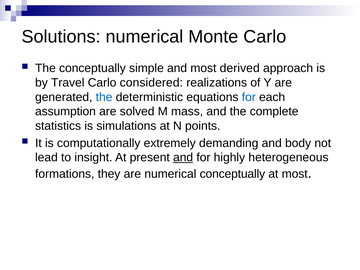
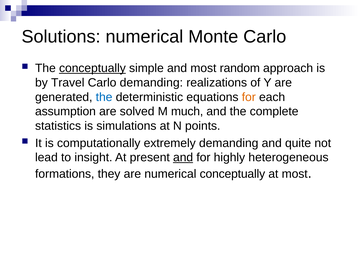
conceptually underline: none -> present (92, 68)
derived: derived -> random (240, 68)
Carlo considered: considered -> demanding (151, 83)
for colour: blue -> orange (249, 97)
mass: mass -> much (187, 111)
body: body -> quite (298, 143)
